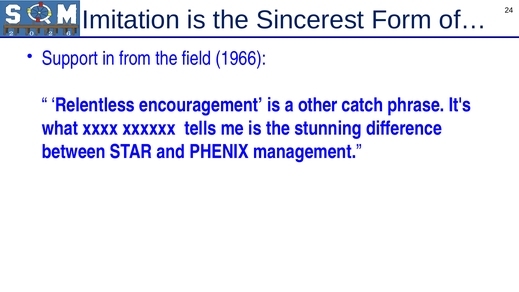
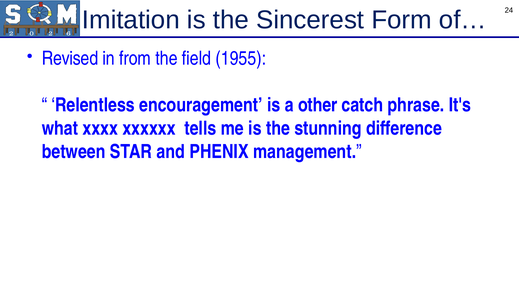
Support: Support -> Revised (70, 58)
1966: 1966 -> 1955 (241, 58)
